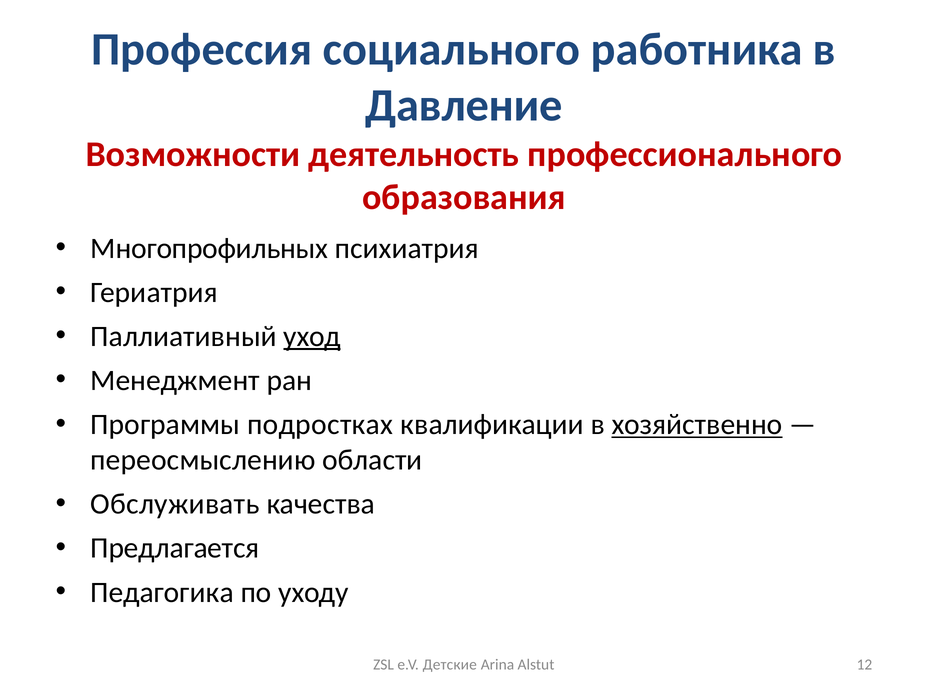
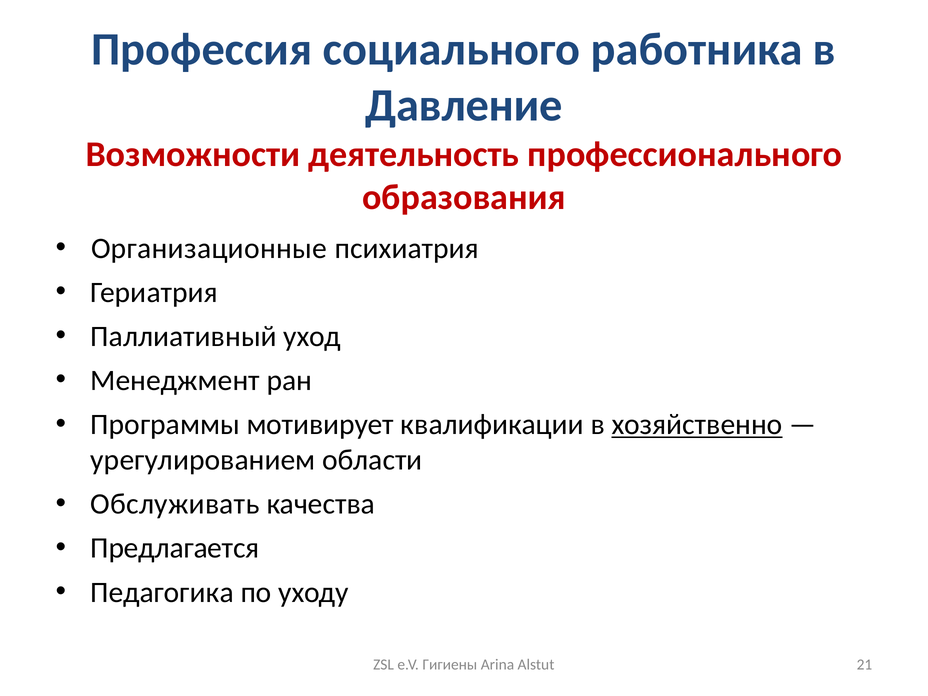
Многопрофильных: Многопрофильных -> Организационные (209, 248)
уход underline: present -> none (312, 336)
подростках: подростках -> мотивирует (320, 425)
переосмыслению: переосмыслению -> урегулированием (203, 460)
Детские: Детские -> Гигиены (450, 665)
12: 12 -> 21 (864, 665)
